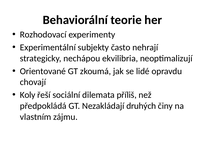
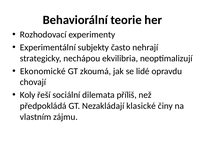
Orientované: Orientované -> Ekonomické (43, 71)
druhých: druhých -> klasické (141, 106)
